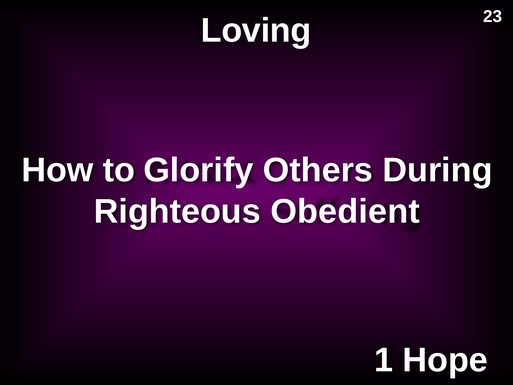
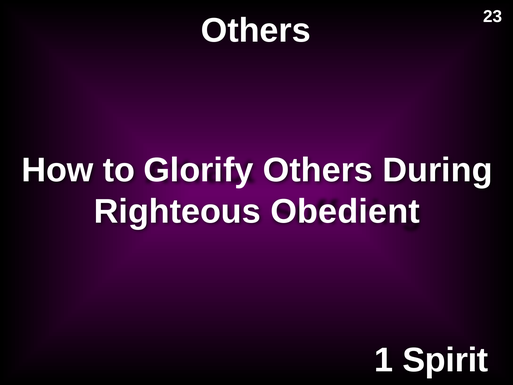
Loving: Loving -> Others (256, 30)
Hope: Hope -> Spirit (445, 360)
